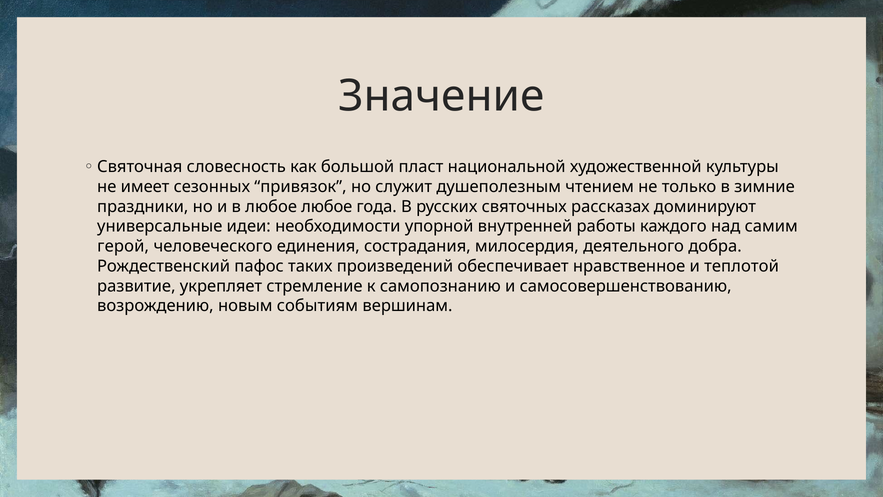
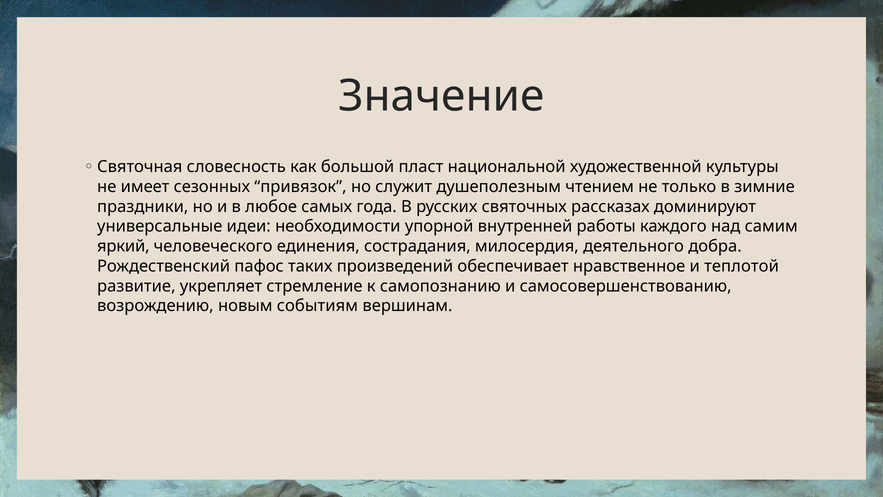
любое любое: любое -> самых (327, 206)
герой: герой -> яркий (123, 246)
